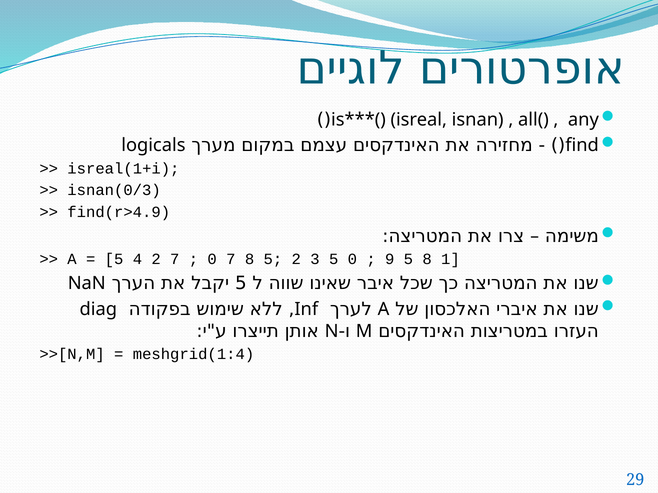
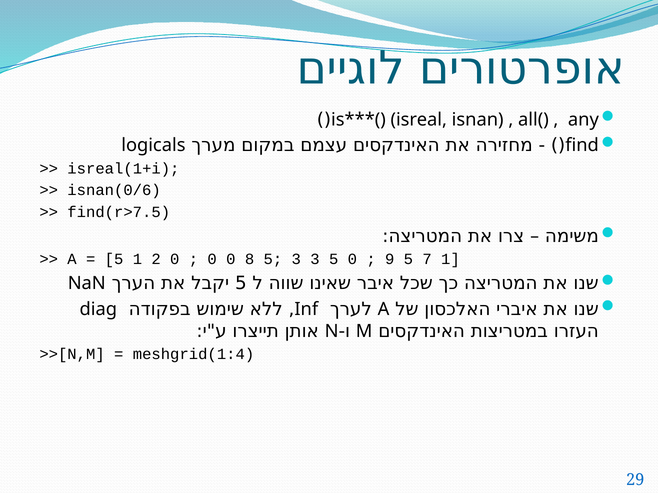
isnan(0/3: isnan(0/3 -> isnan(0/6 (114, 190)
find(r>4.9: find(r>4.9 -> find(r>7.5 (119, 212)
5 4: 4 -> 1 (137, 260)
2 7: 7 -> 0 (175, 260)
0 7: 7 -> 0 (231, 260)
5 2: 2 -> 3 (296, 260)
5 8: 8 -> 7 (427, 260)
